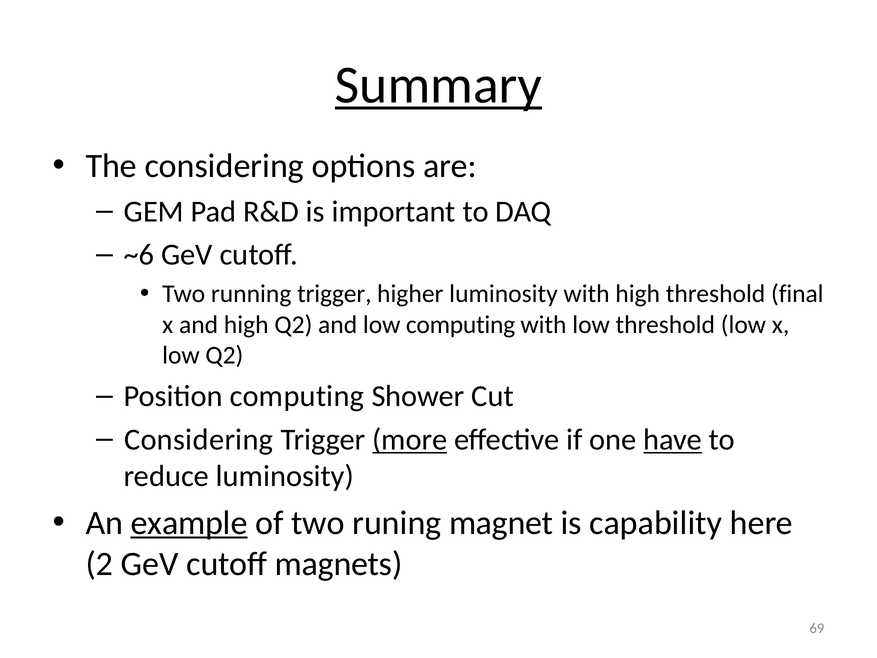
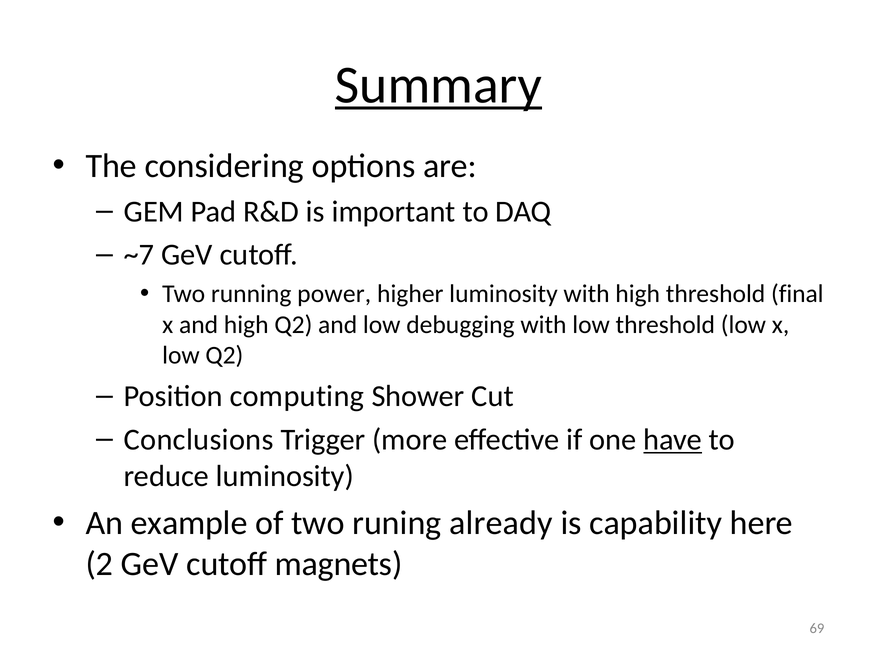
~6: ~6 -> ~7 (139, 255)
running trigger: trigger -> power (334, 294)
low computing: computing -> debugging (460, 325)
Considering: Considering -> Conclusions (199, 439)
more underline: present -> none (410, 439)
example underline: present -> none (189, 523)
magnet: magnet -> already (501, 523)
